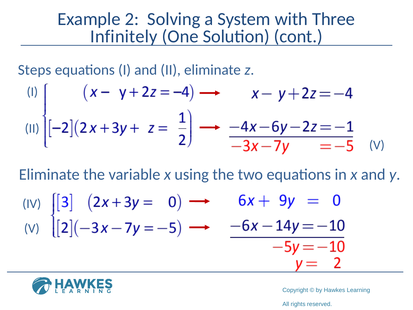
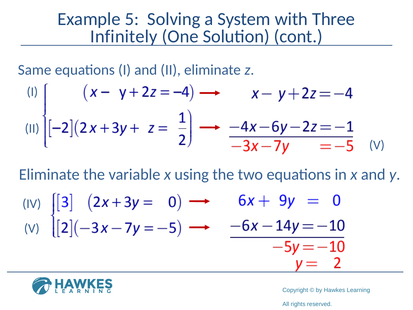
2: 2 -> 5 (132, 19)
Steps: Steps -> Same (35, 70)
